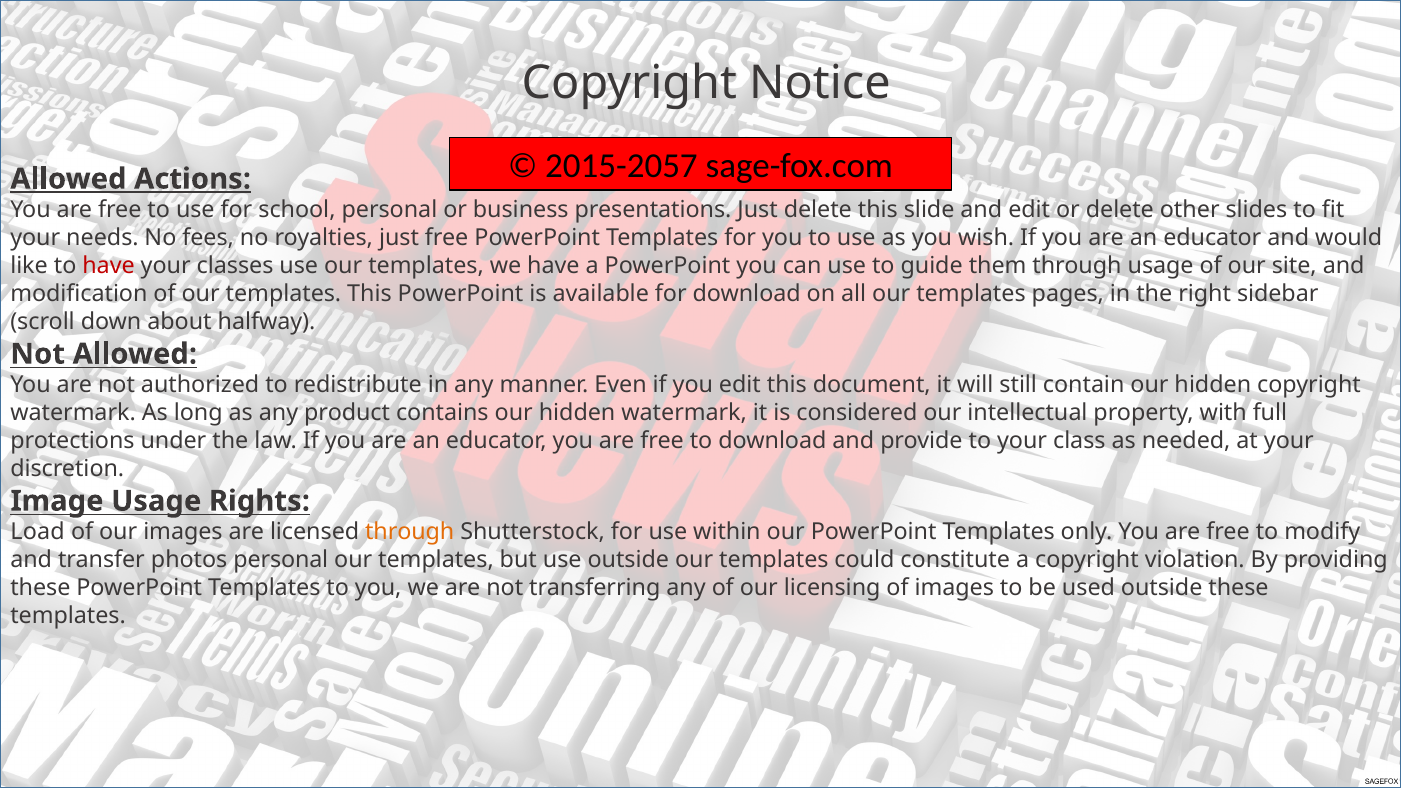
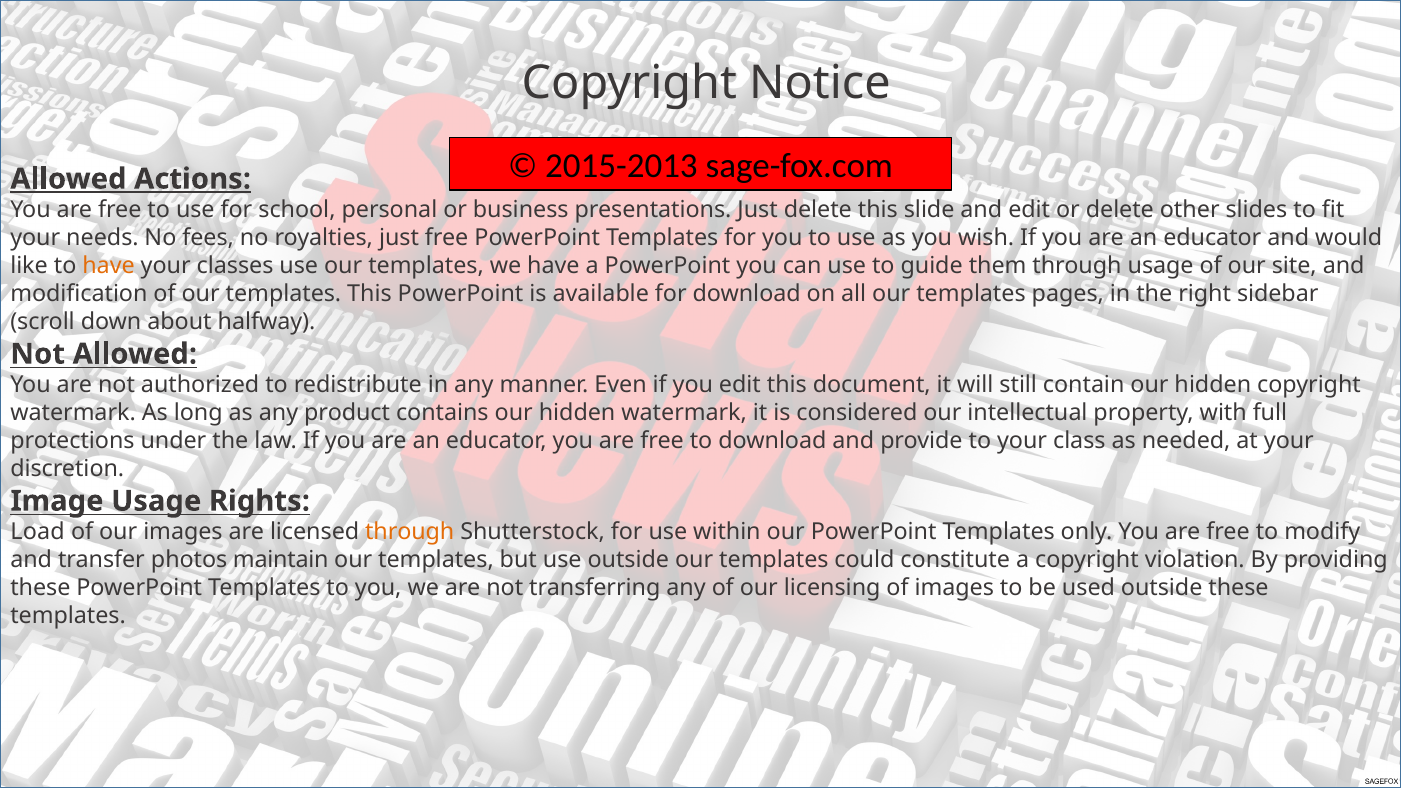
2015-2057: 2015-2057 -> 2015-2013 (621, 166)
have colour: red -> orange (109, 266)
photos personal: personal -> maintain (281, 560)
